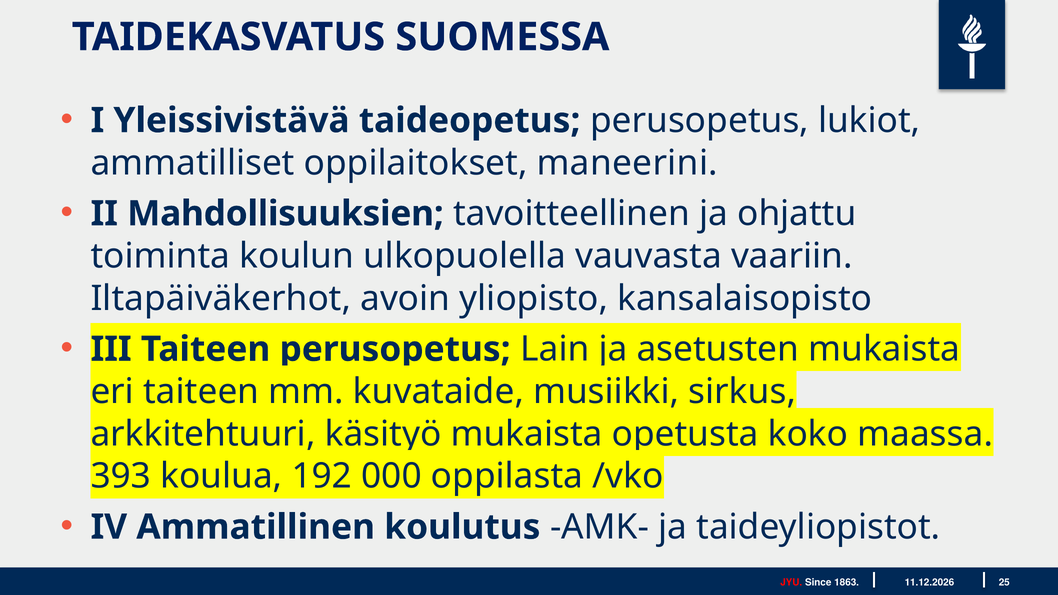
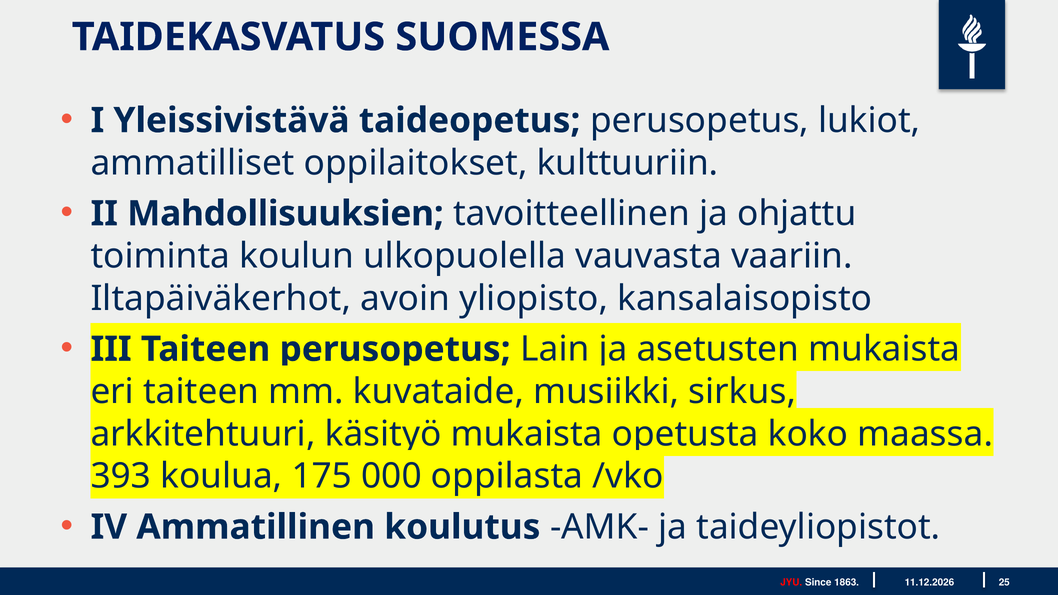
maneerini: maneerini -> kulttuuriin (627, 163)
192: 192 -> 175 (322, 476)
